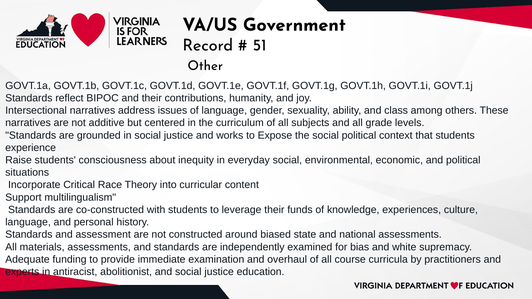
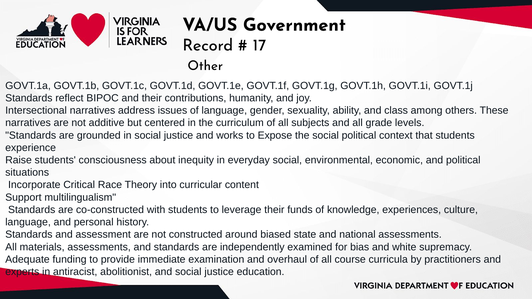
51: 51 -> 17 (259, 45)
